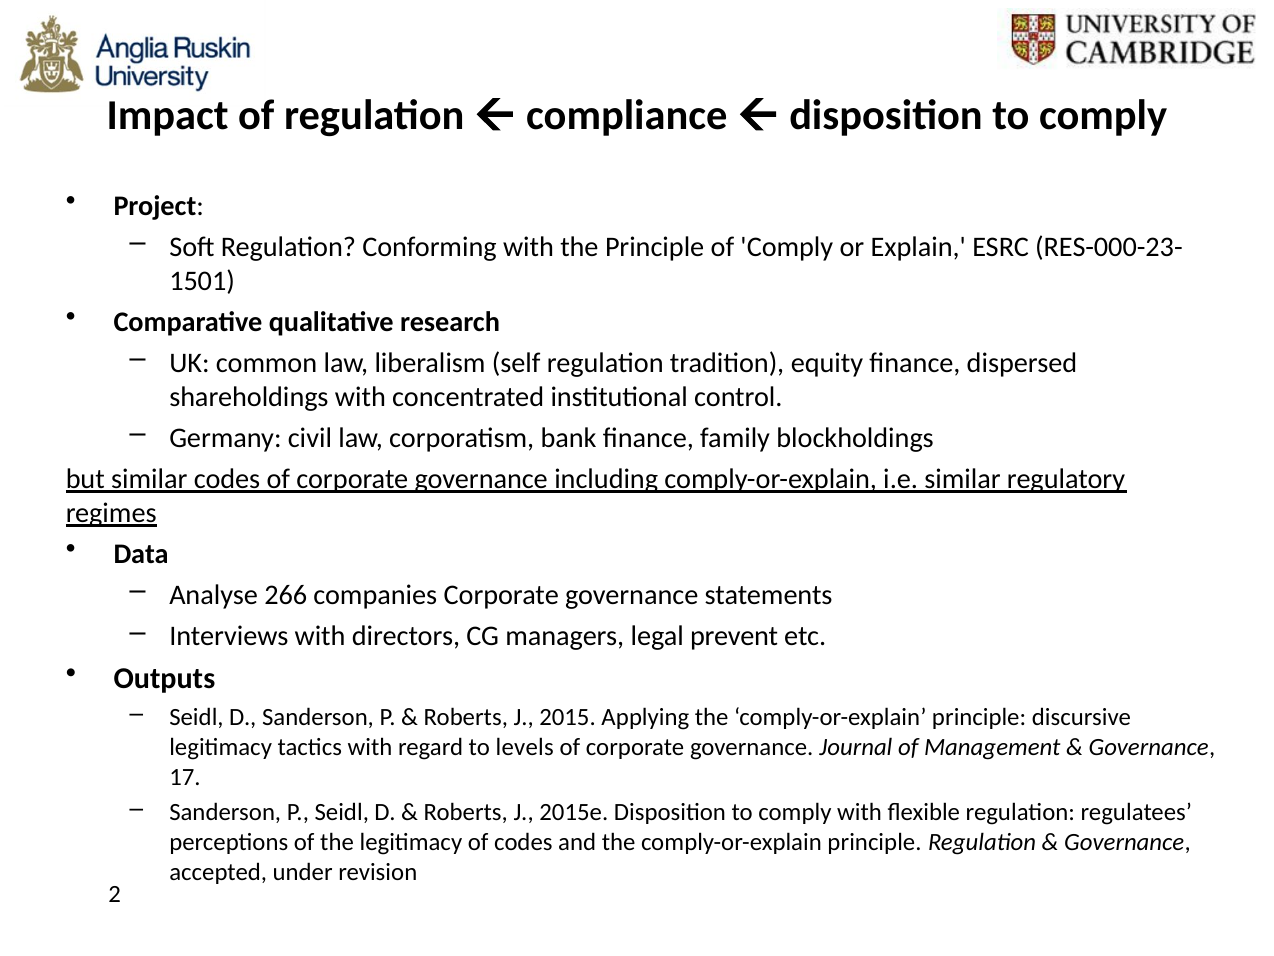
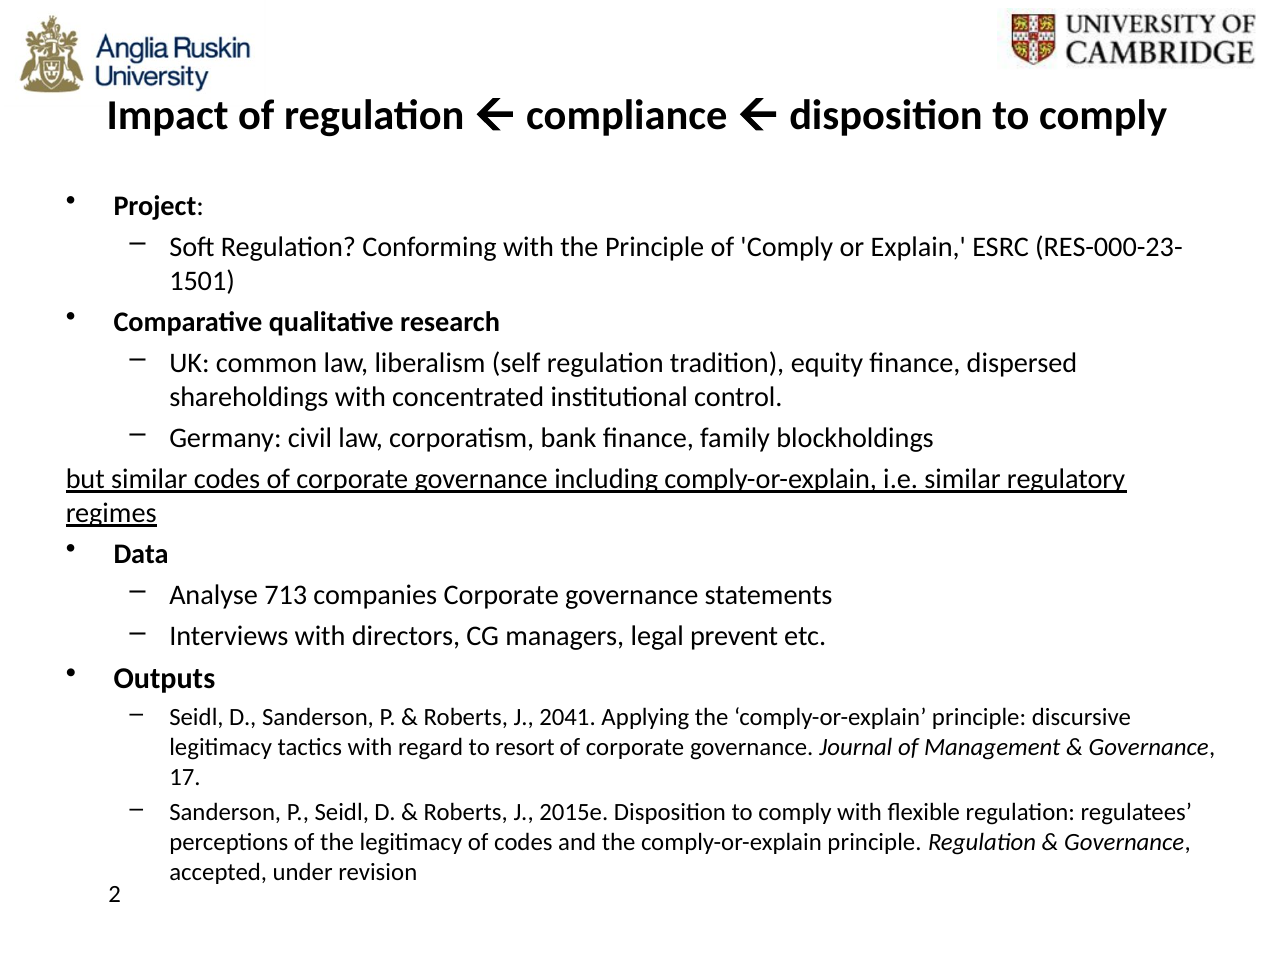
266: 266 -> 713 (286, 595)
2015: 2015 -> 2041 (568, 717)
levels: levels -> resort (525, 747)
